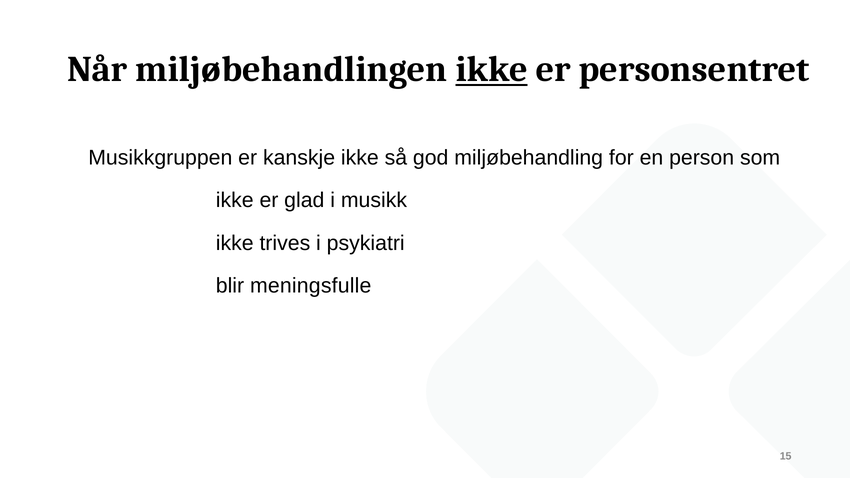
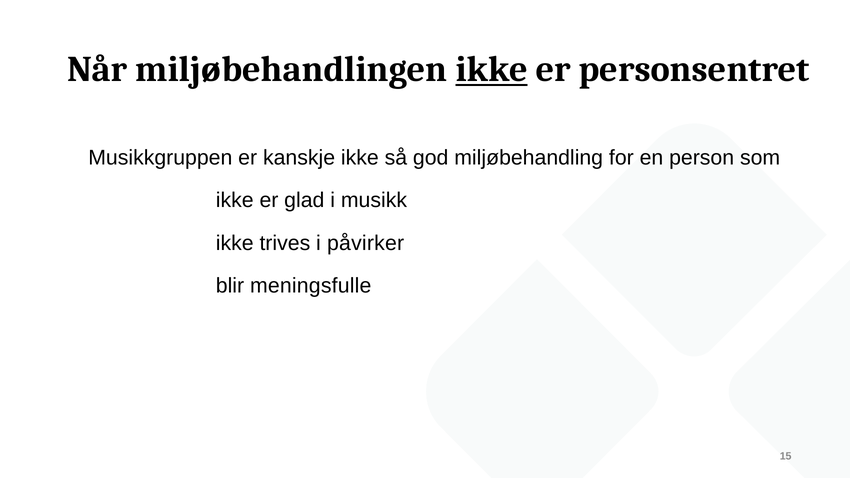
psykiatri: psykiatri -> påvirker (366, 243)
